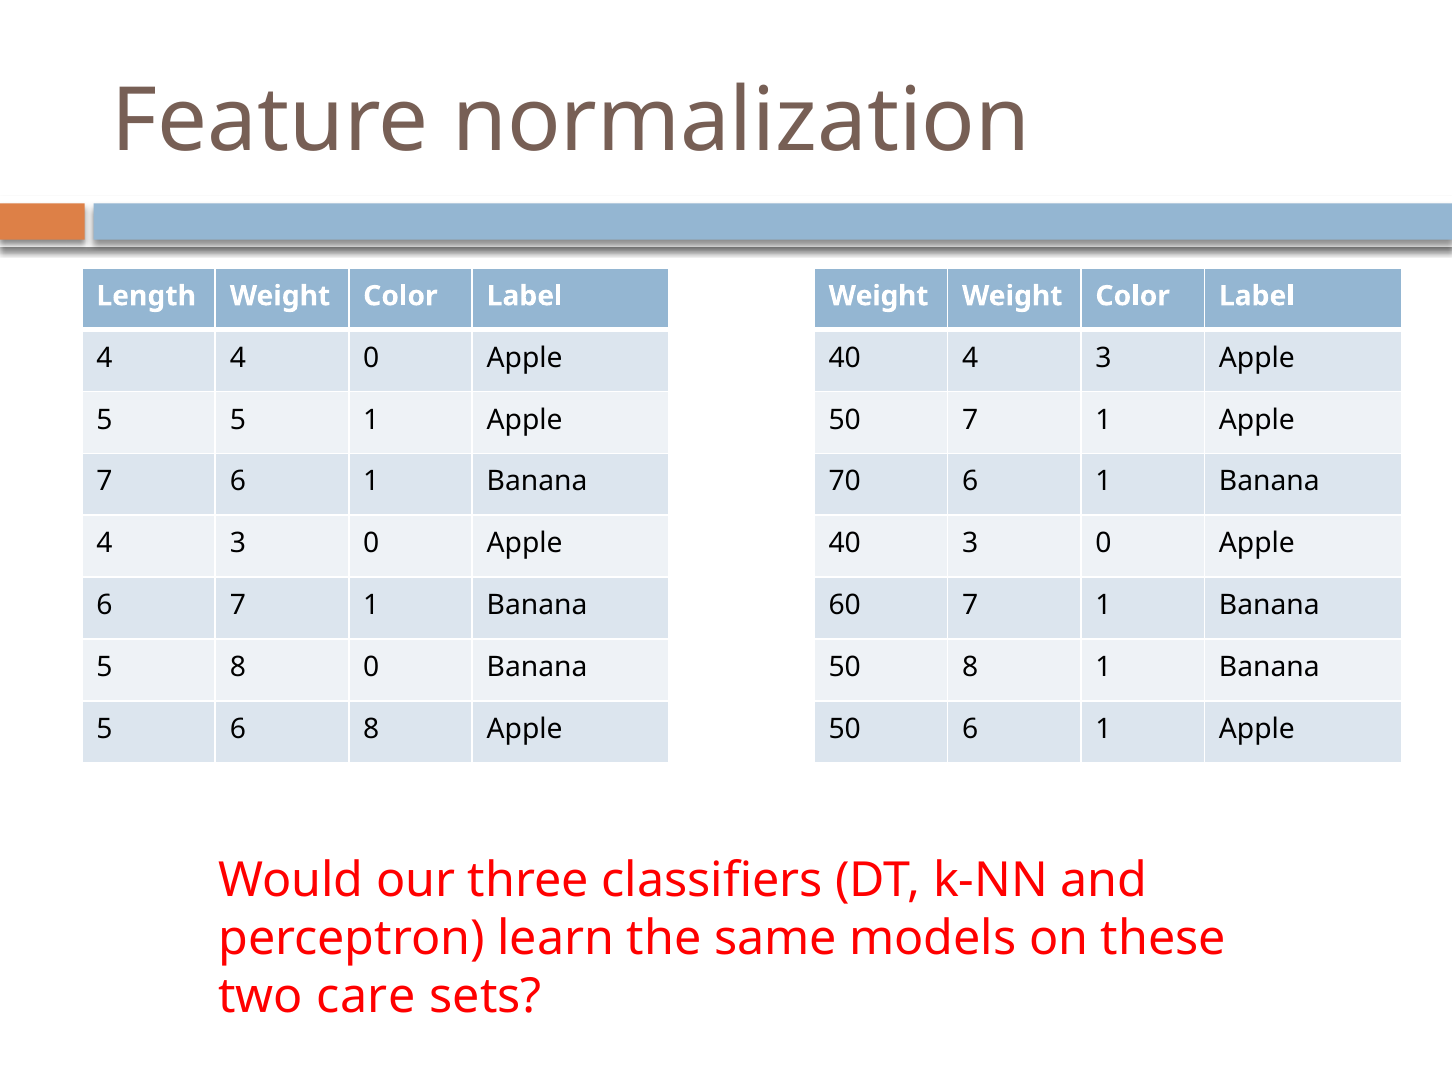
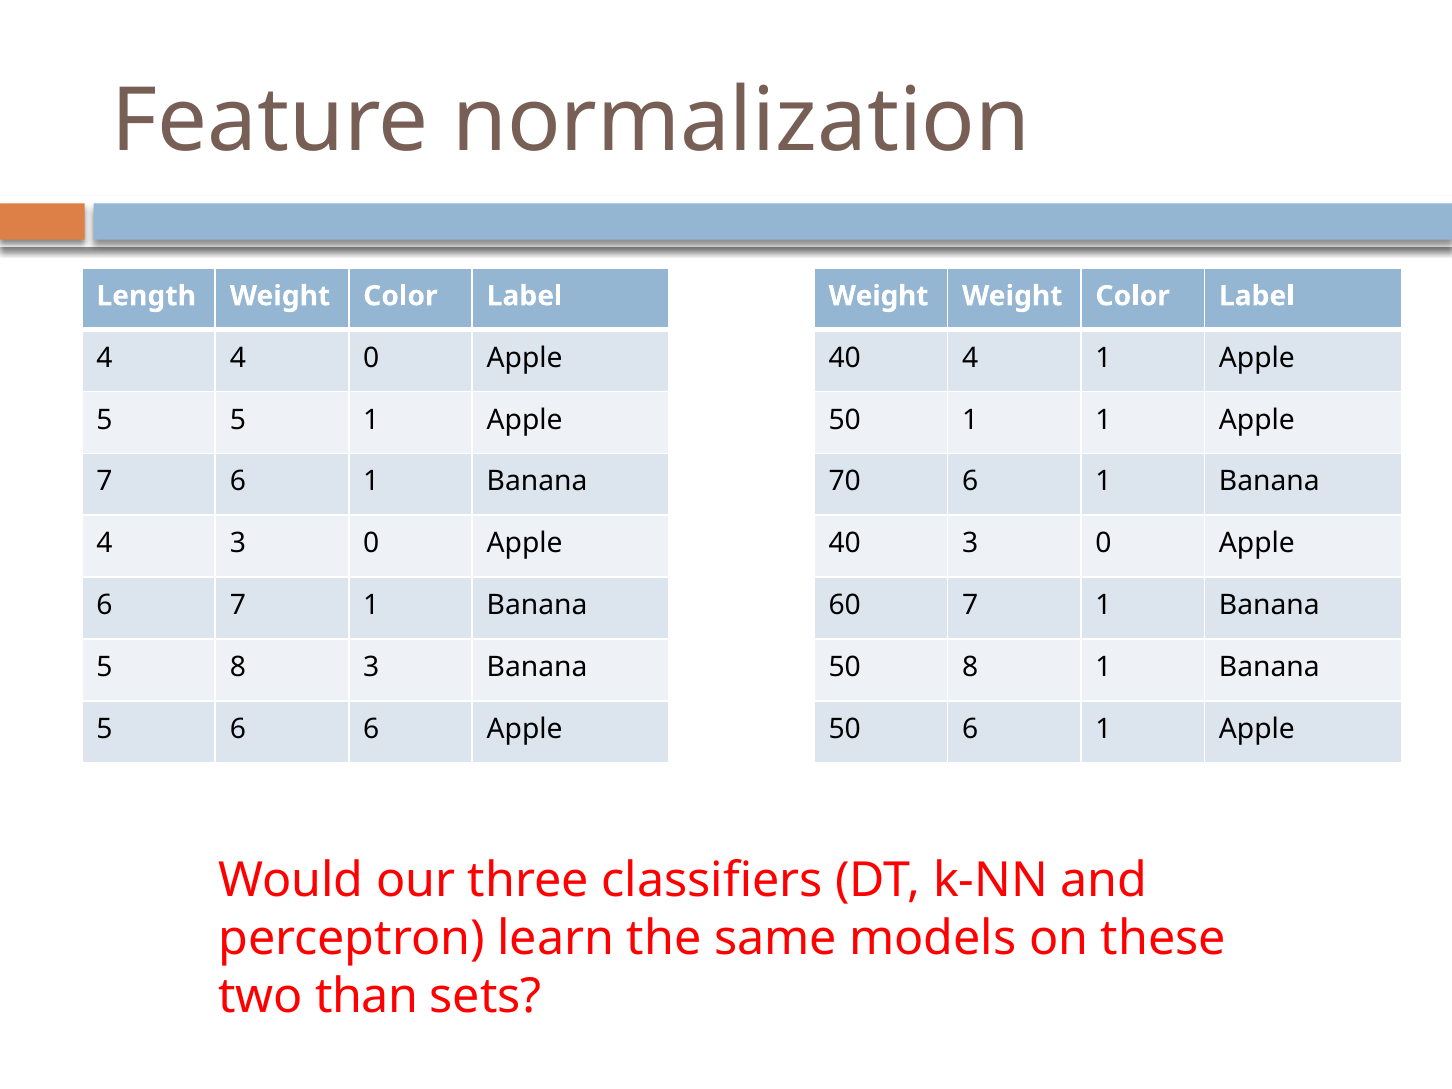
40 4 3: 3 -> 1 (1103, 358)
50 7: 7 -> 1 (970, 420)
8 0: 0 -> 3 (371, 667)
6 8: 8 -> 6 (371, 729)
care: care -> than (367, 996)
